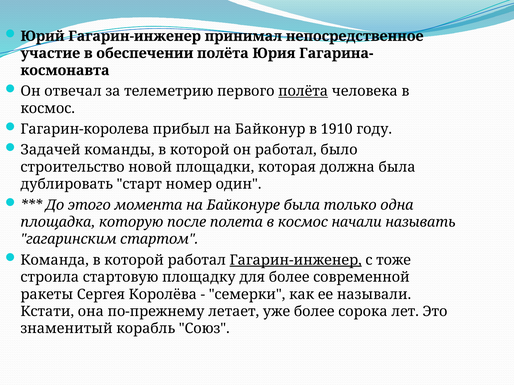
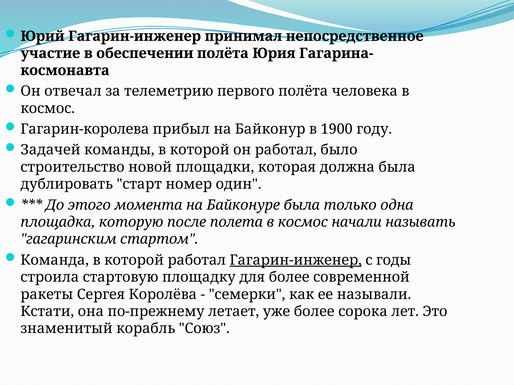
полёта underline: present -> none (303, 91)
1910: 1910 -> 1900 (337, 129)
тоже: тоже -> годы (394, 260)
